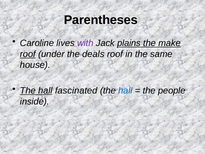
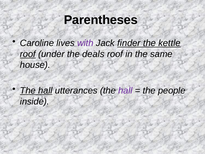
plains: plains -> finder (129, 43)
make: make -> kettle (169, 43)
fascinated: fascinated -> utterances (76, 90)
hall colour: blue -> purple (125, 90)
